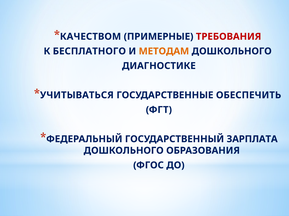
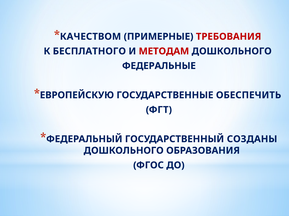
МЕТОДАМ colour: orange -> red (164, 51)
ДИАГНОСТИКЕ: ДИАГНОСТИКЕ -> ФЕДЕРАЛЬНЫЕ (159, 66)
УЧИТЫВАТЬСЯ: УЧИТЫВАТЬСЯ -> ЕВРОПЕЙСКУЮ (77, 95)
ЗАРПЛАТА: ЗАРПЛАТА -> СОЗДАНЫ (252, 139)
